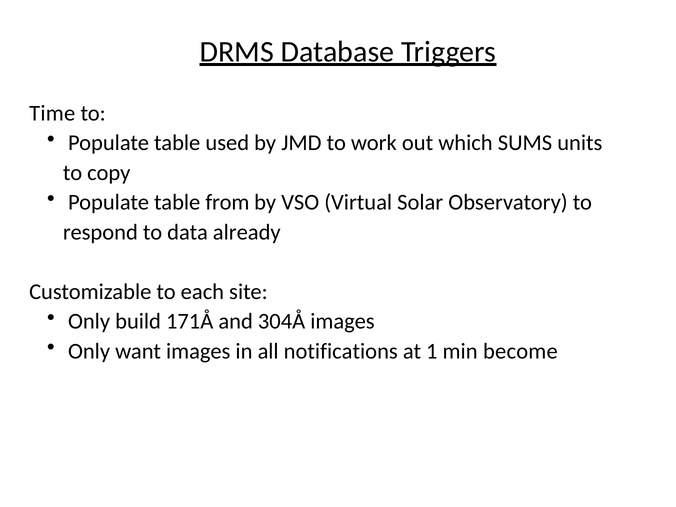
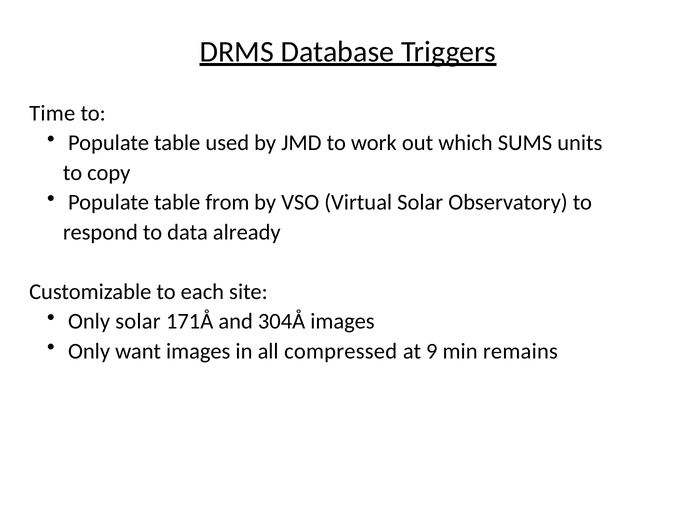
Only build: build -> solar (138, 321)
notifications: notifications -> compressed (341, 351)
1: 1 -> 9 (432, 351)
become: become -> remains (520, 351)
